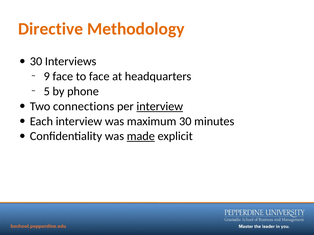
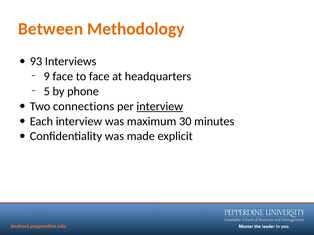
Directive: Directive -> Between (51, 29)
30: 30 -> 93 (36, 61)
made underline: present -> none (141, 137)
